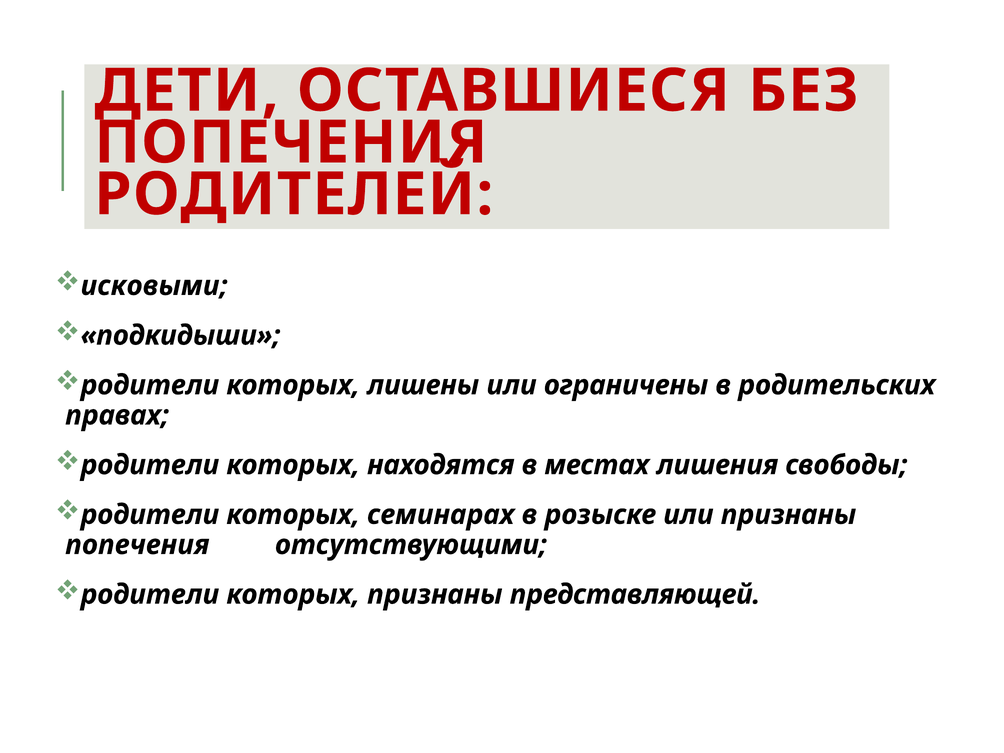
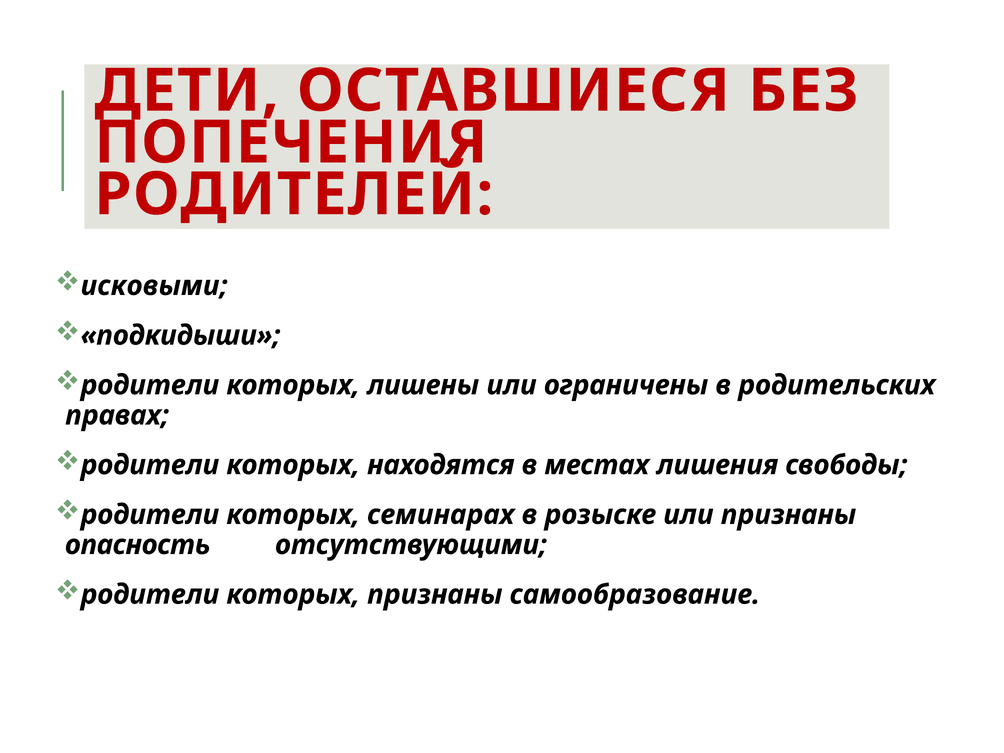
попечения: попечения -> опасность (138, 545)
представляющей: представляющей -> самообразование (635, 595)
